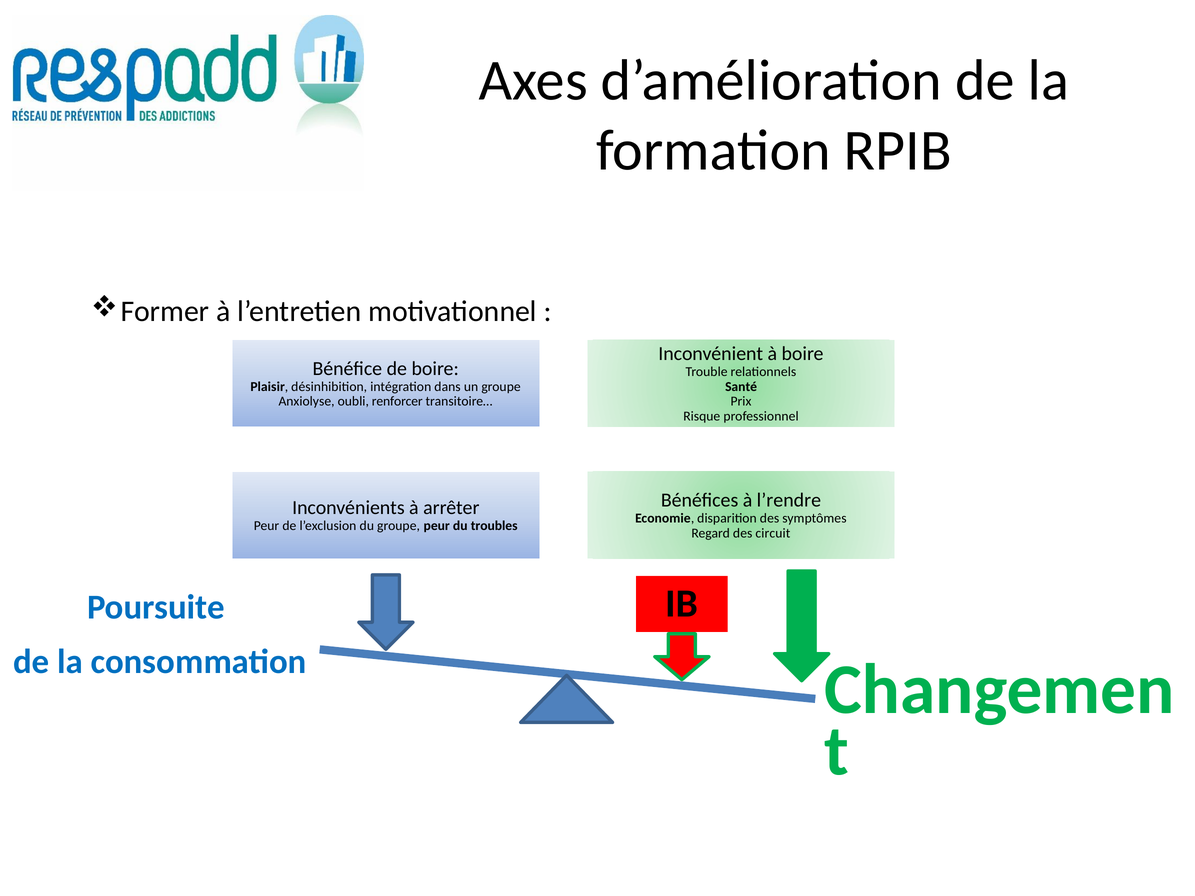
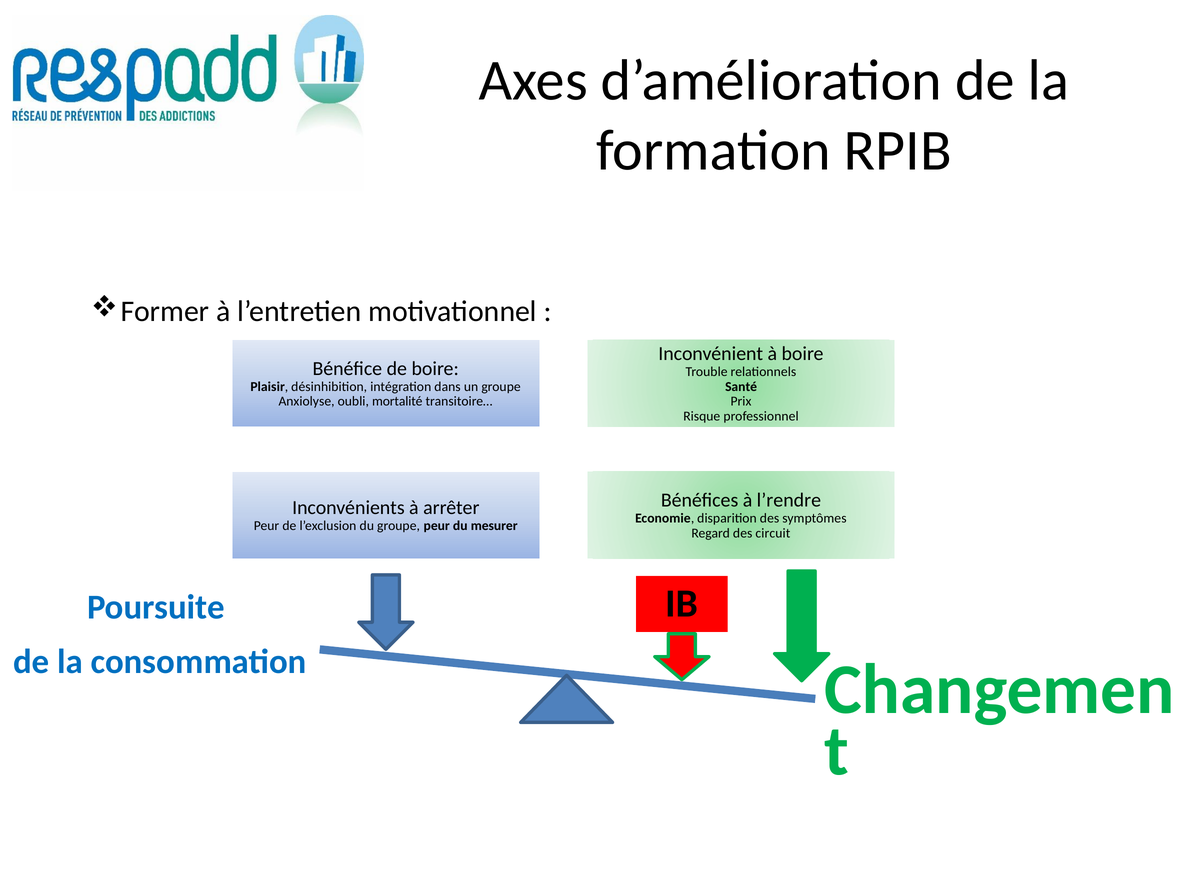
renforcer: renforcer -> mortalité (397, 401)
troubles: troubles -> mesurer (494, 526)
